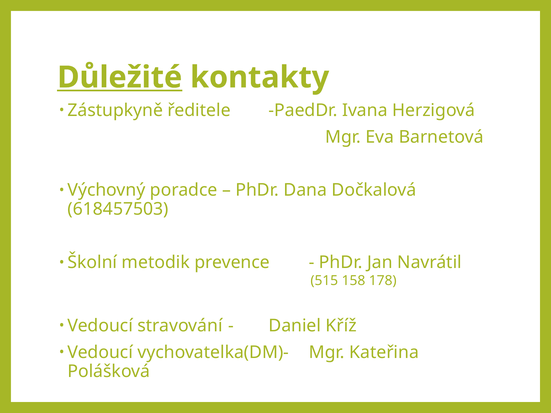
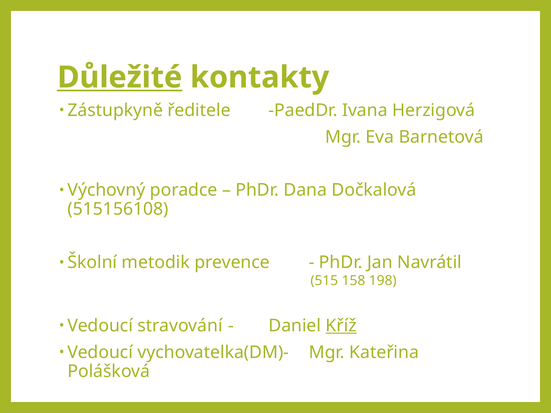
618457503: 618457503 -> 515156108 (118, 209)
178: 178 -> 198 (383, 281)
Kříž underline: none -> present (341, 326)
